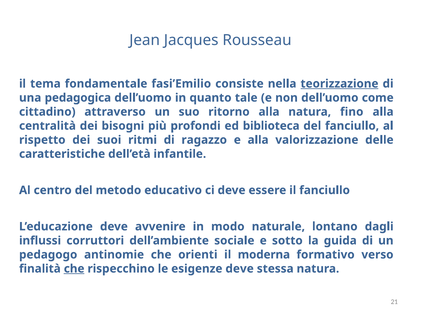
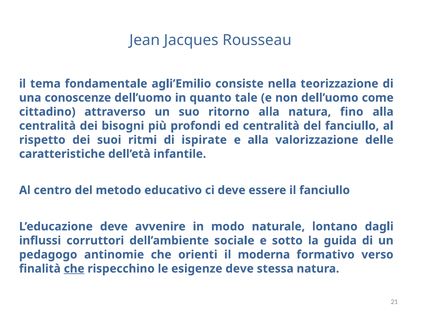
fasi’Emilio: fasi’Emilio -> agli’Emilio (181, 84)
teorizzazione underline: present -> none (339, 84)
pedagogica: pedagogica -> conoscenze (78, 98)
ed biblioteca: biblioteca -> centralità (271, 126)
ragazzo: ragazzo -> ispirate (204, 140)
